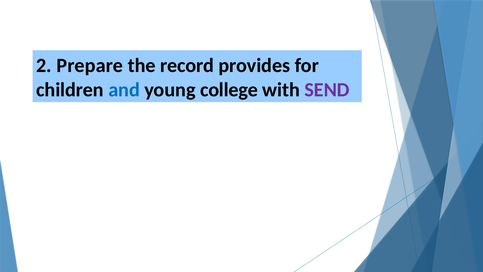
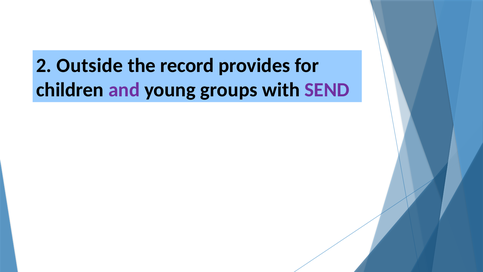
Prepare: Prepare -> Outside (90, 65)
and colour: blue -> purple (124, 90)
college: college -> groups (229, 90)
